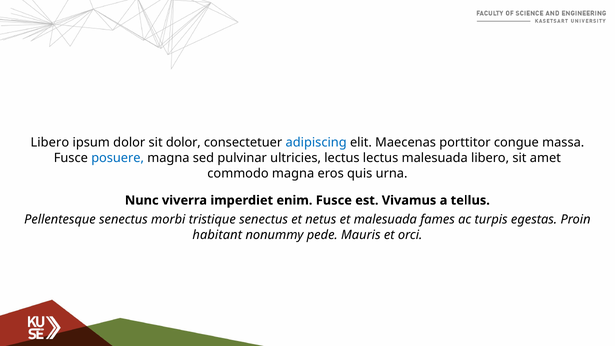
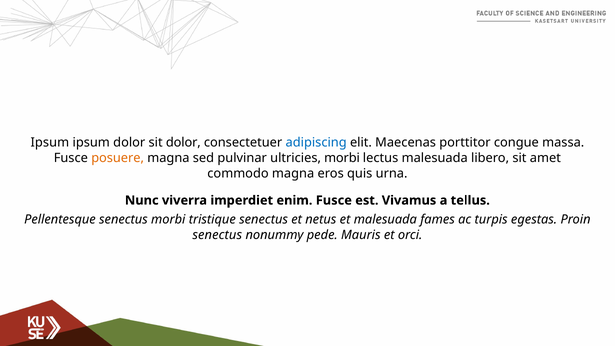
Libero: Libero -> Ipsum (50, 143)
posuere colour: blue -> orange (118, 158)
ultricies lectus: lectus -> morbi (342, 158)
habitant: habitant -> senectus (217, 235)
